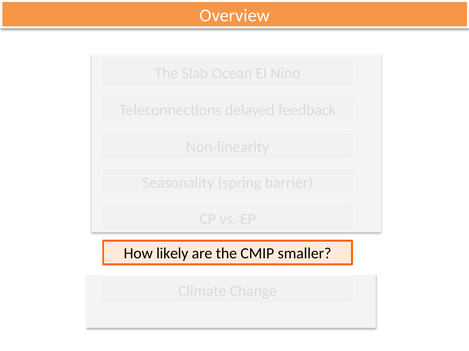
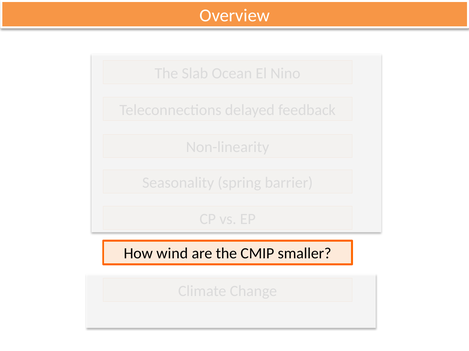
likely: likely -> wind (172, 254)
